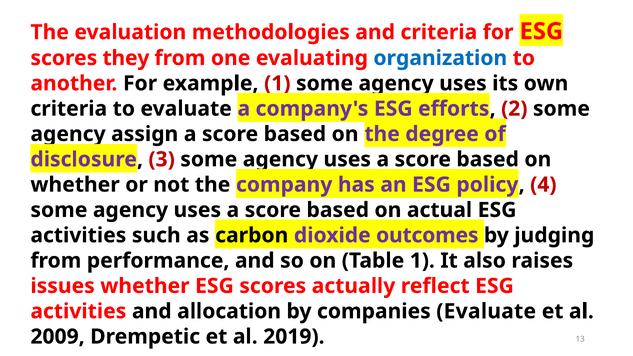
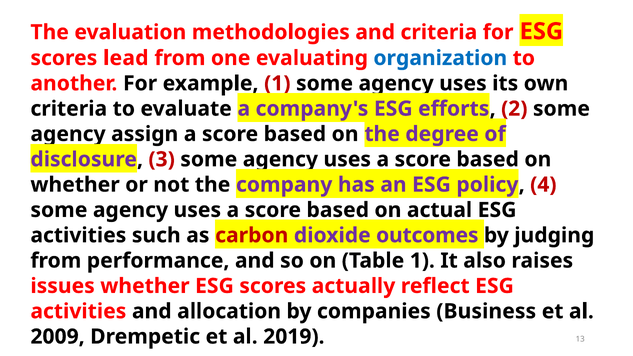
they: they -> lead (126, 58)
carbon colour: black -> red (252, 235)
companies Evaluate: Evaluate -> Business (486, 311)
